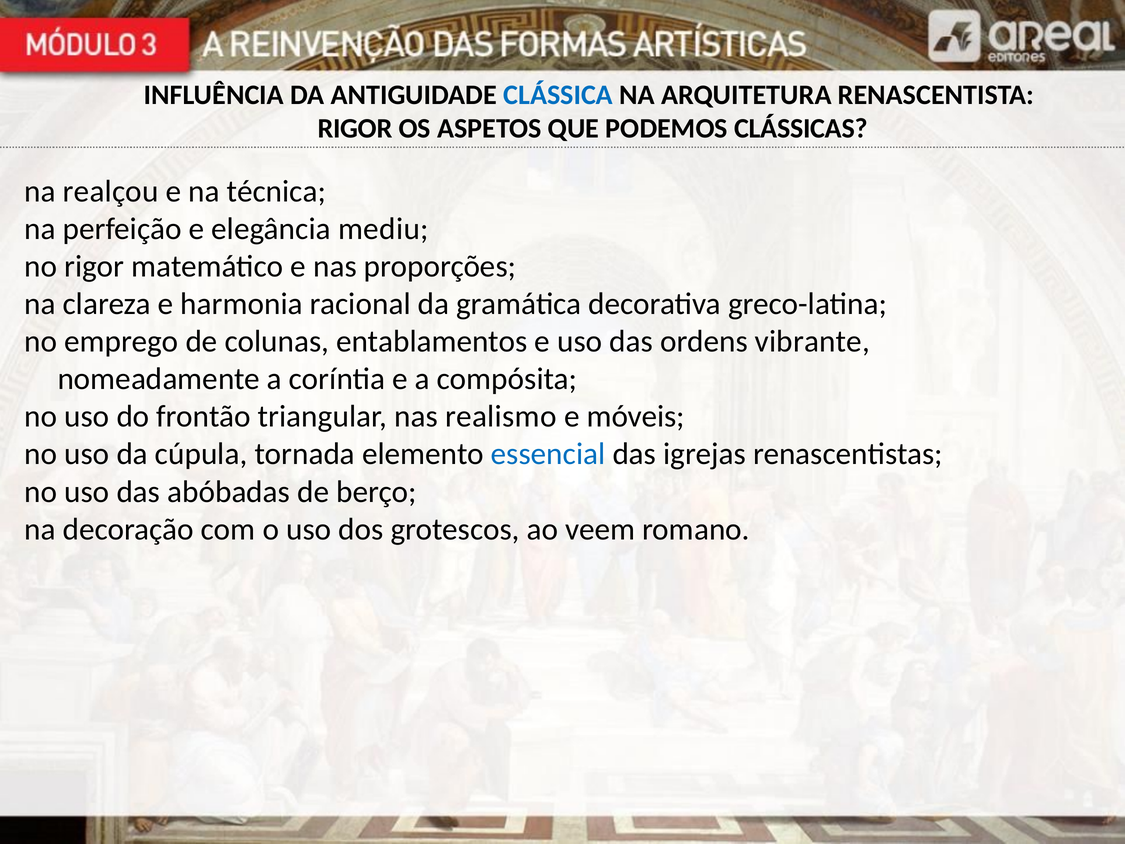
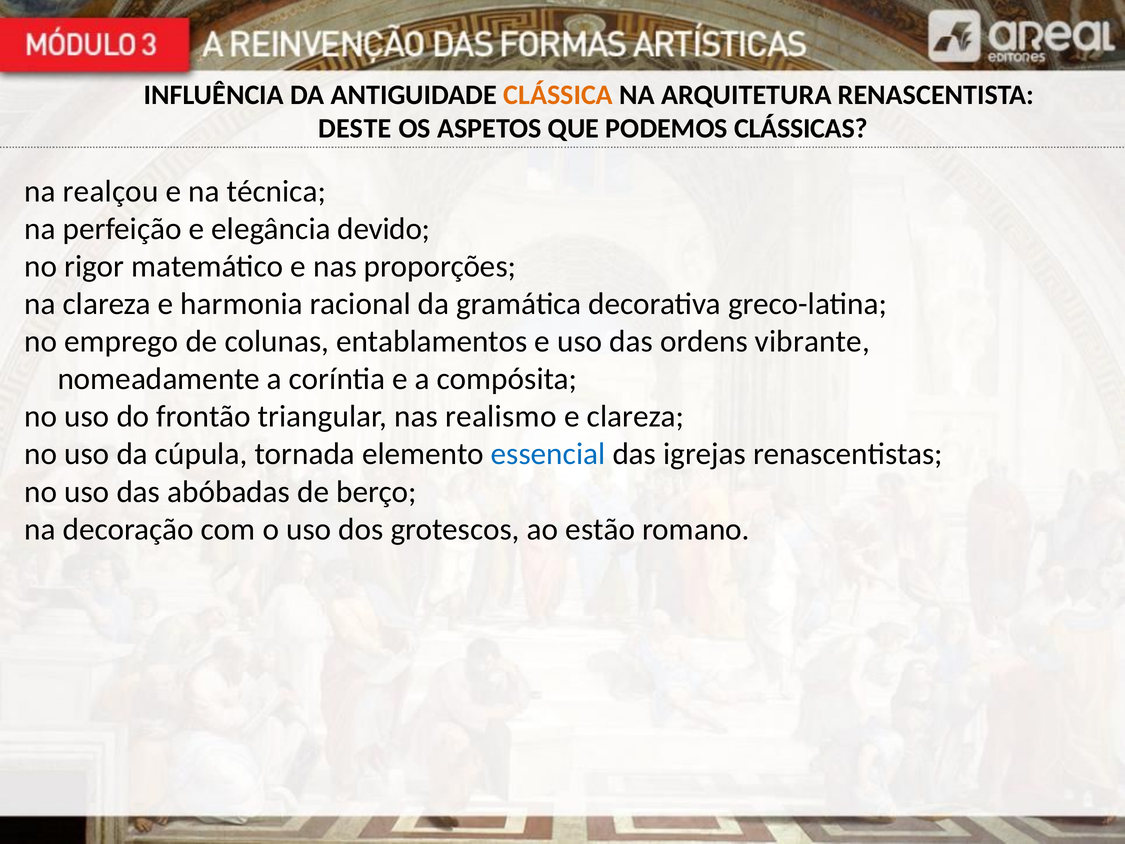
CLÁSSICA colour: blue -> orange (558, 95)
RIGOR: RIGOR -> DESTE (355, 129)
mediu: mediu -> devido (384, 229)
e móveis: móveis -> clareza (636, 417)
veem: veem -> estão (600, 529)
